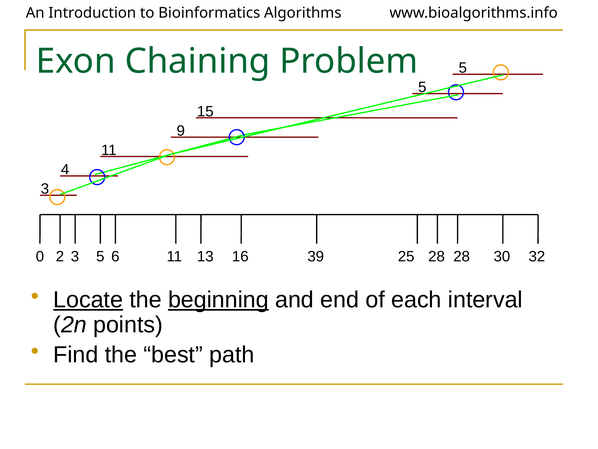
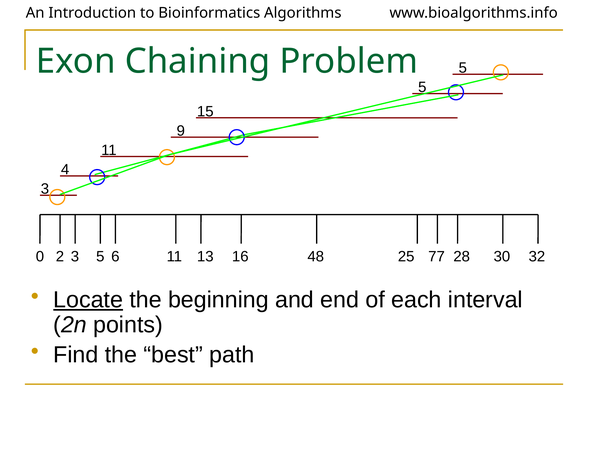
39: 39 -> 48 (316, 256)
25 28: 28 -> 77 (437, 256)
beginning underline: present -> none (218, 299)
